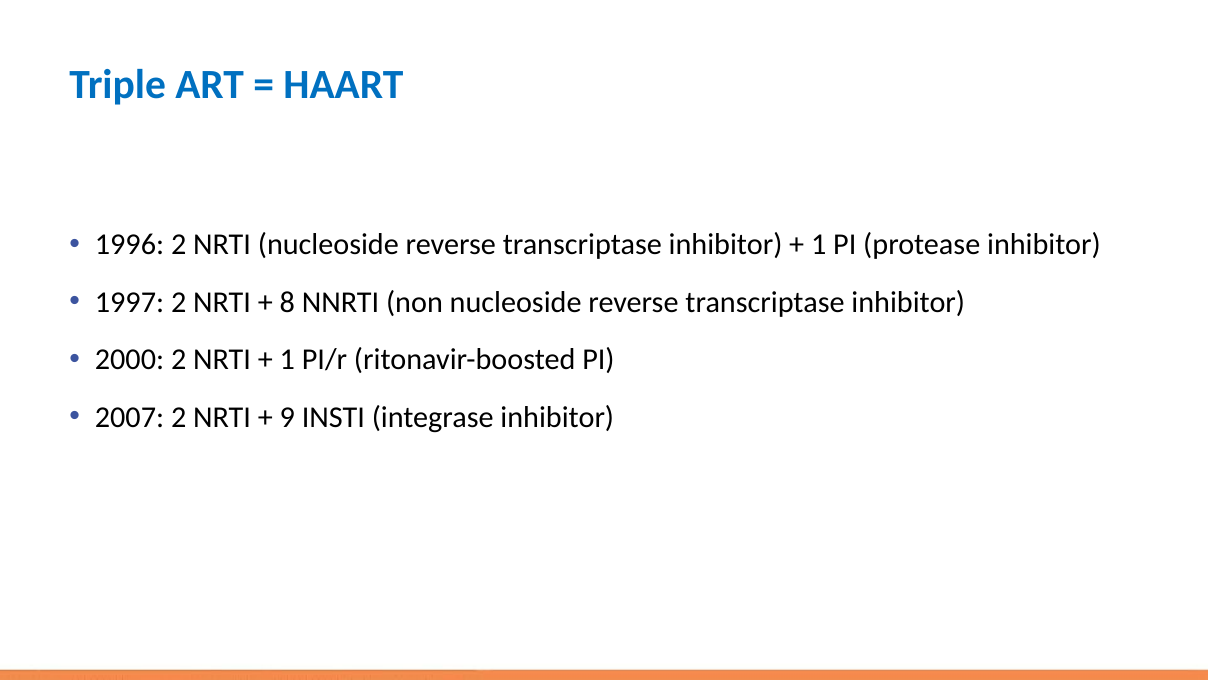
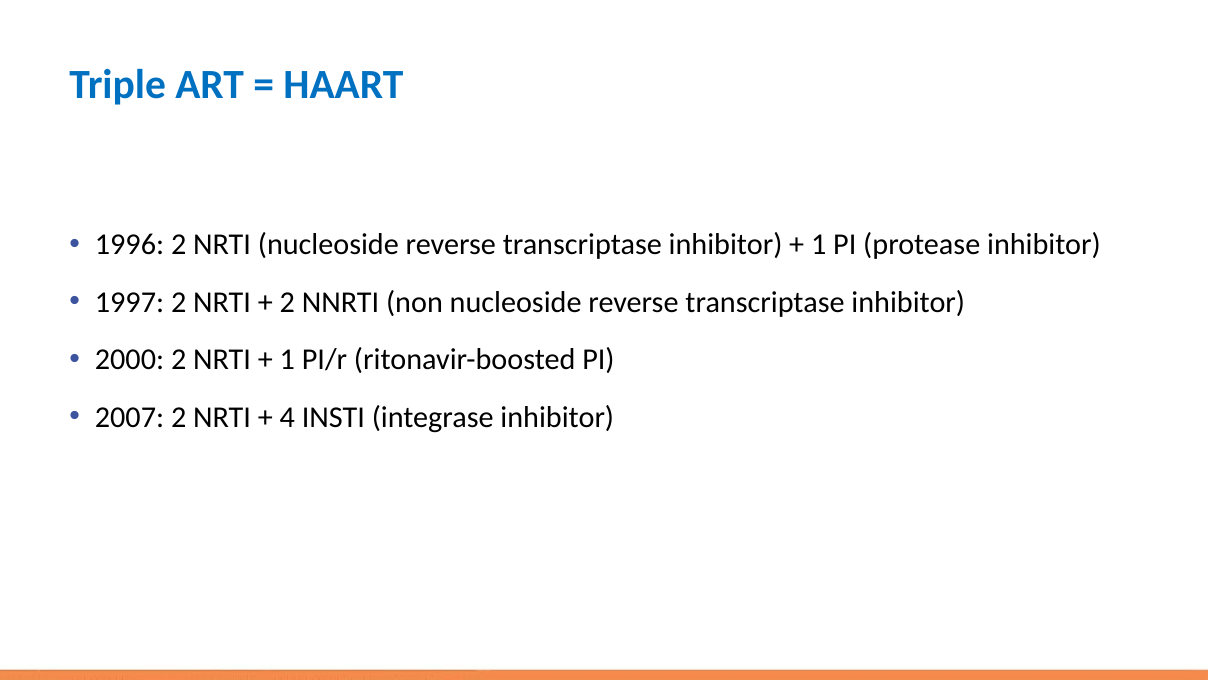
8: 8 -> 2 (287, 302)
9: 9 -> 4 (287, 417)
